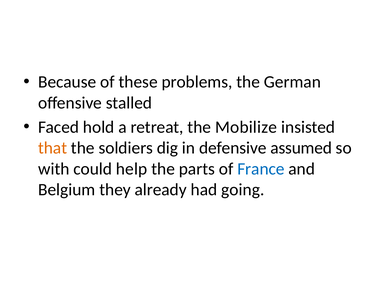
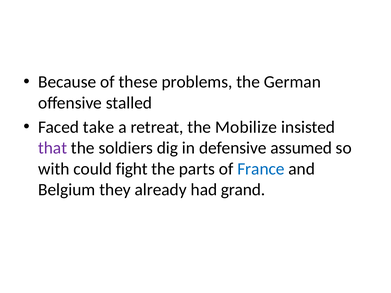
hold: hold -> take (99, 127)
that colour: orange -> purple (53, 148)
help: help -> fight (132, 169)
going: going -> grand (243, 190)
